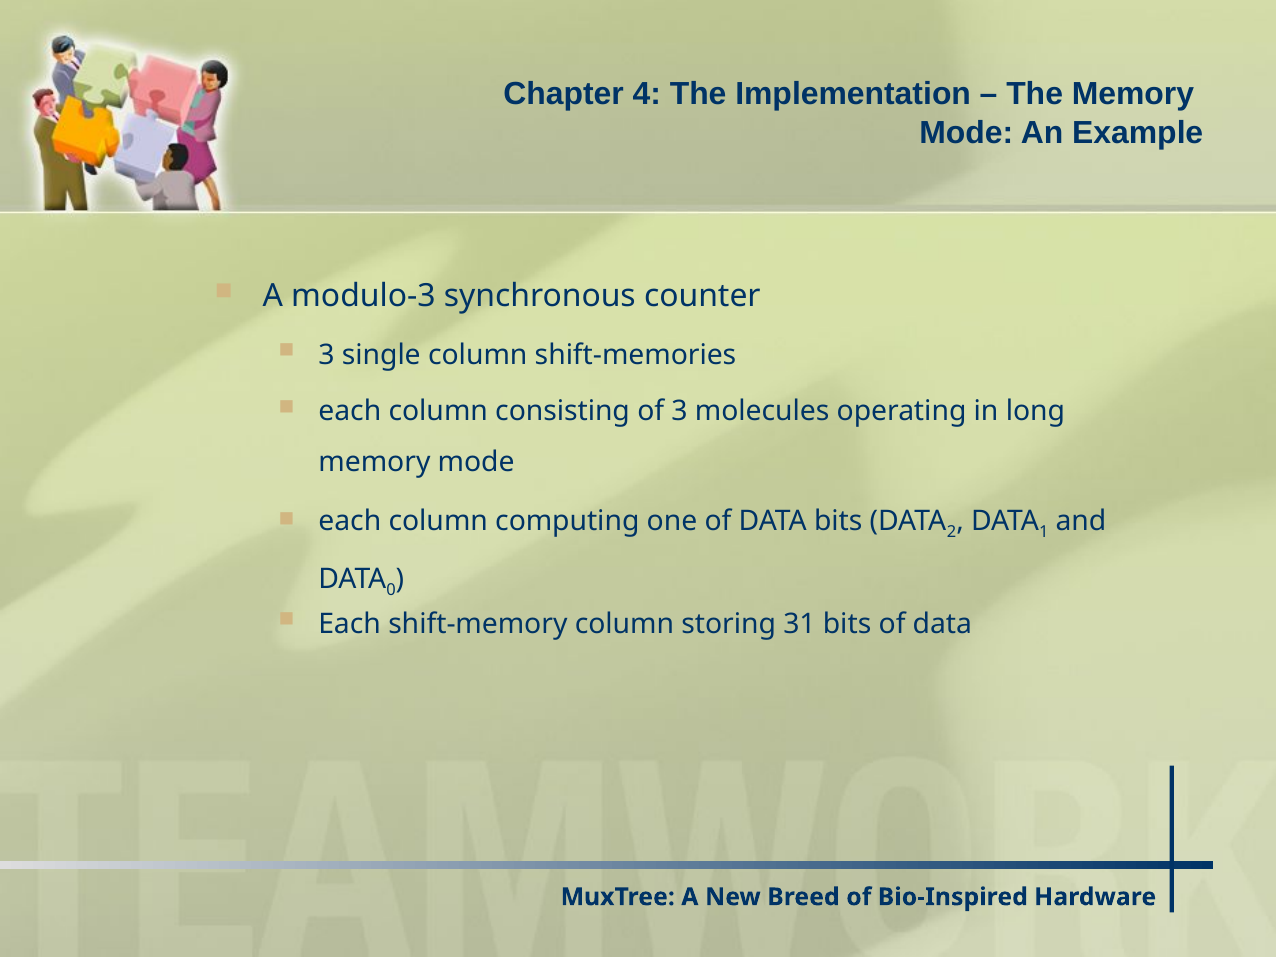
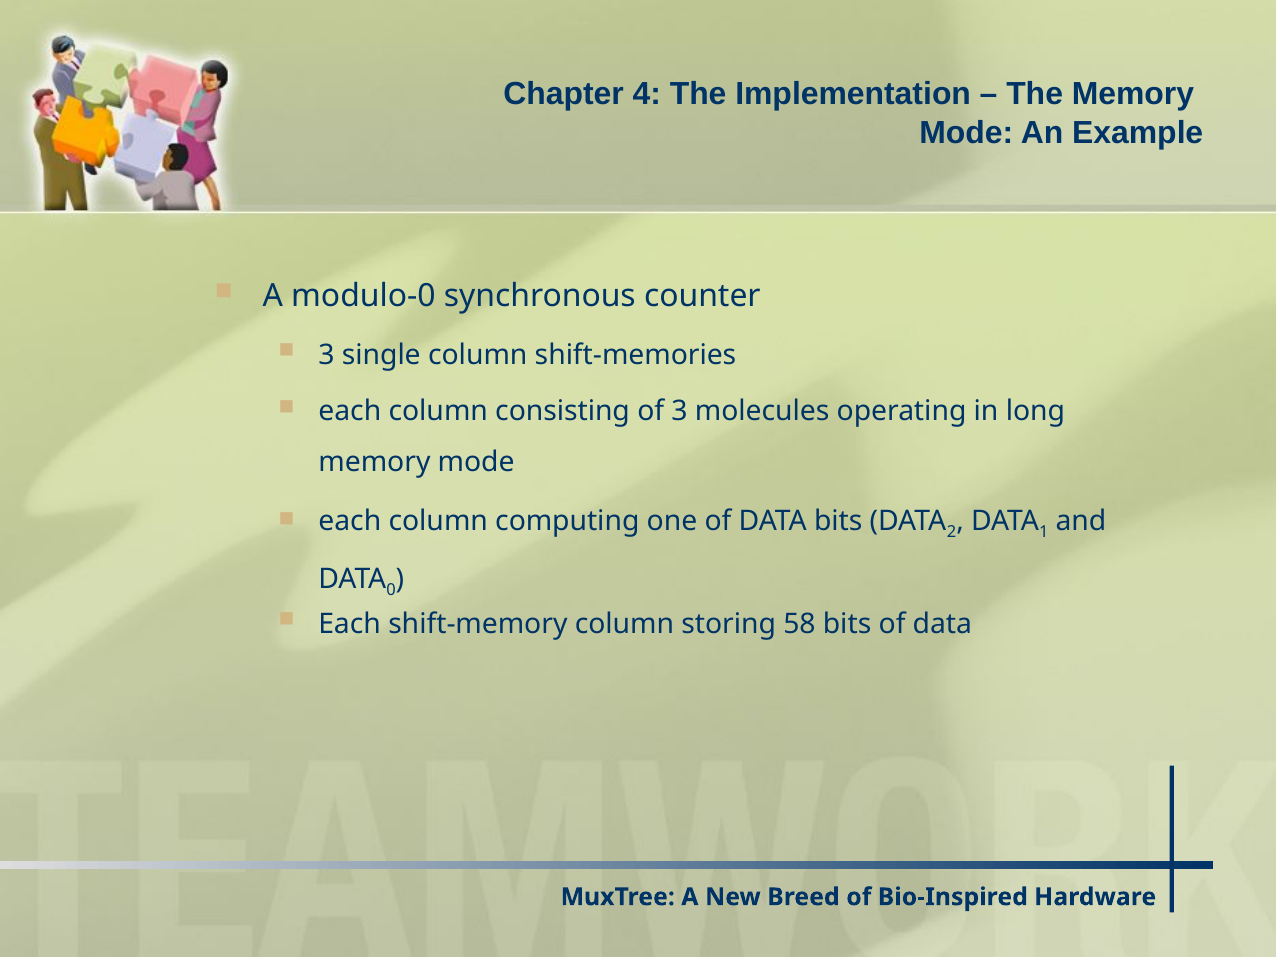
modulo-3: modulo-3 -> modulo-0 (363, 296)
31: 31 -> 58 (800, 624)
